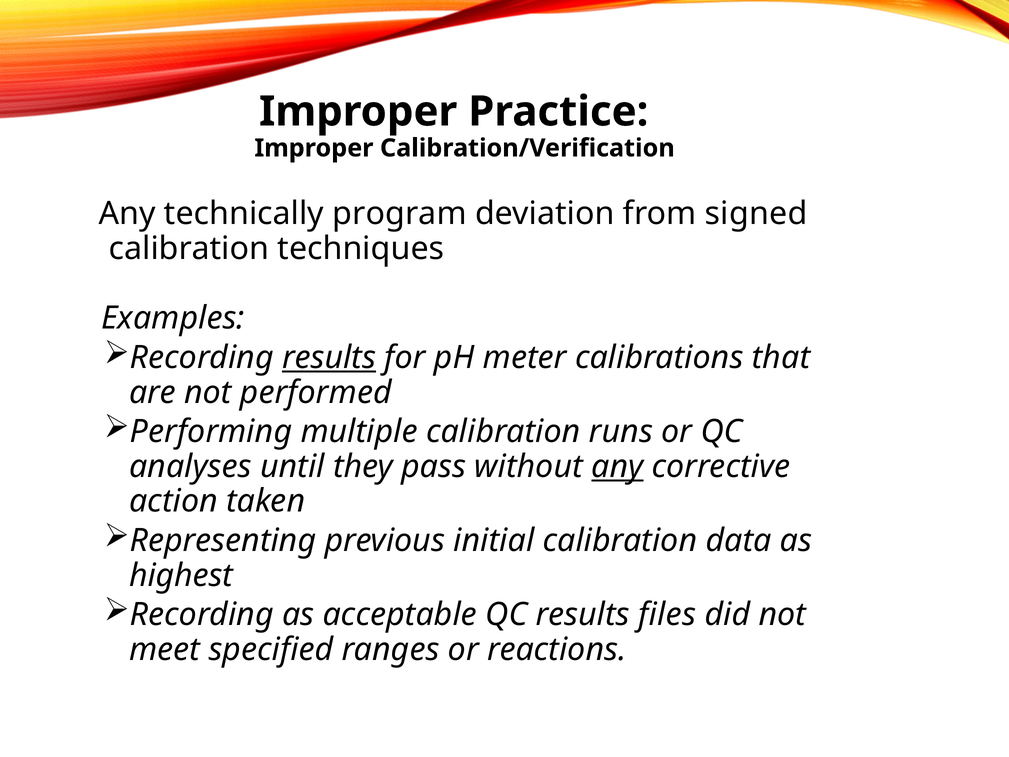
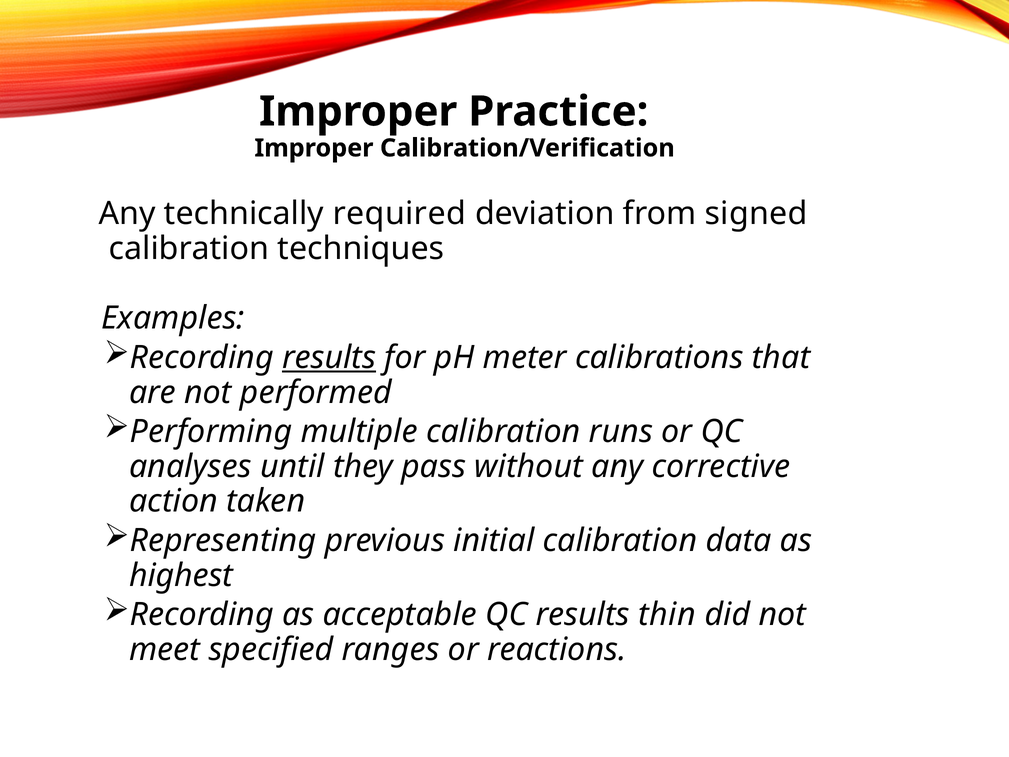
program: program -> required (399, 214)
any underline: present -> none (617, 466)
files: files -> thin (667, 615)
